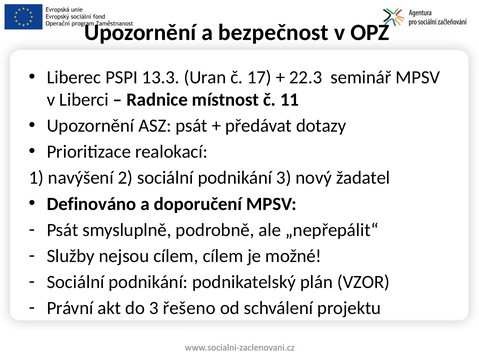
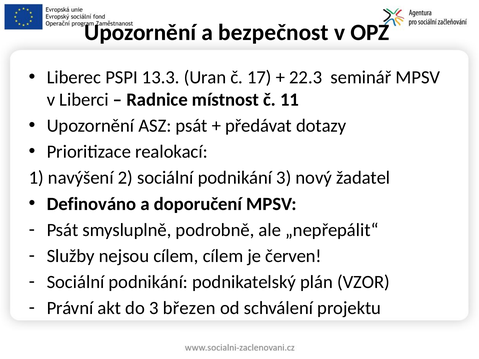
možné: možné -> červen (293, 256)
řešeno: řešeno -> březen (189, 308)
